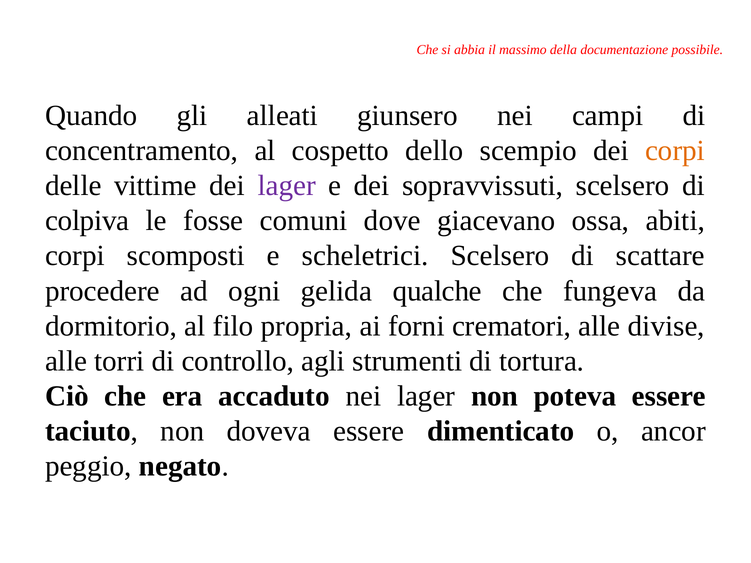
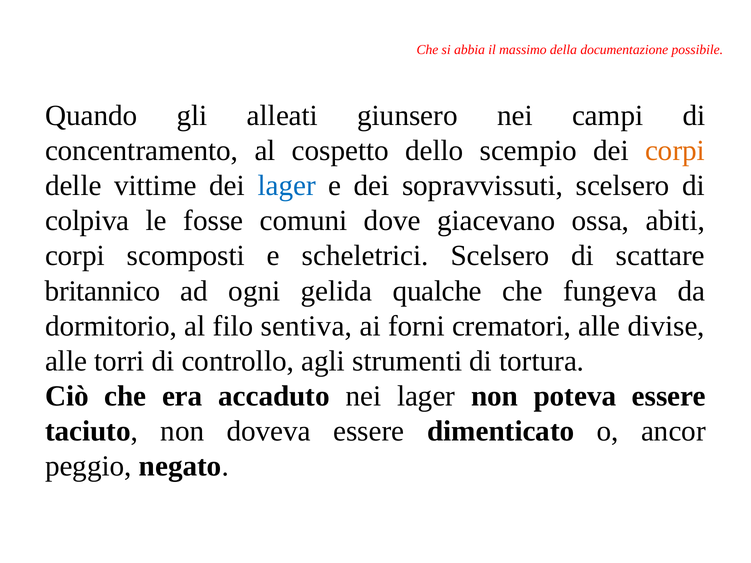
lager colour: purple -> blue (287, 186)
procedere: procedere -> britannico (103, 291)
propria: propria -> sentiva (306, 326)
